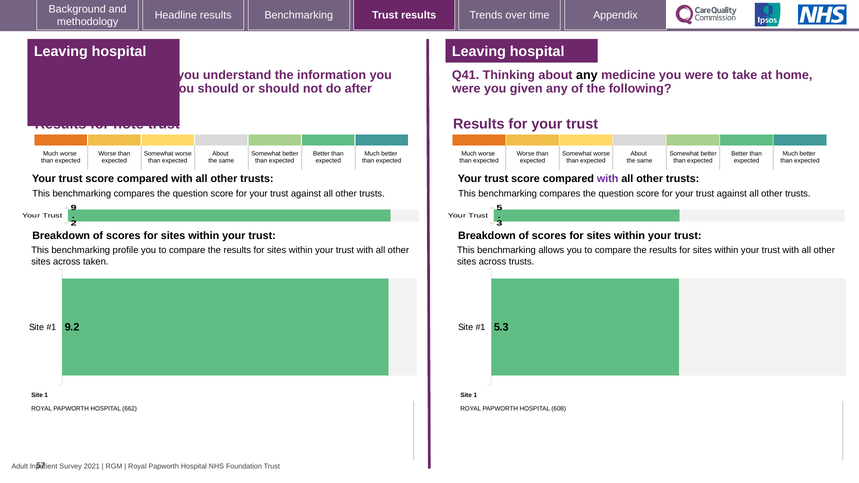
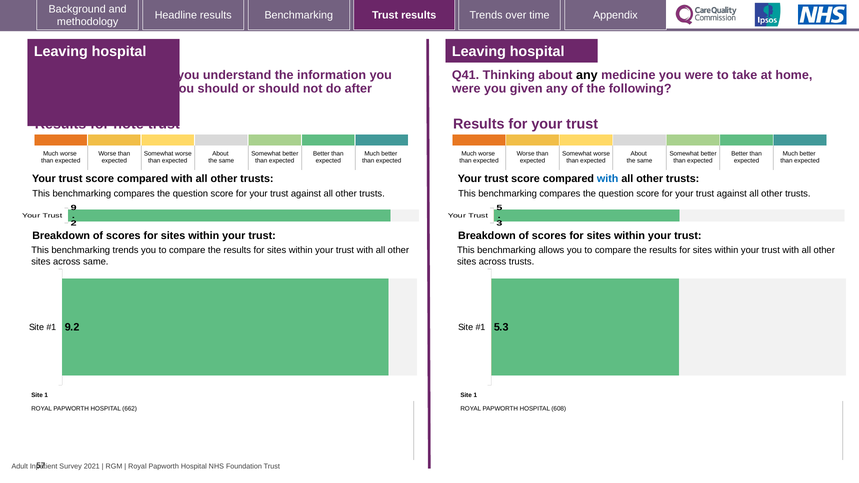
with colour: purple -> blue (608, 179)
benchmarking profile: profile -> trends (126, 250)
across taken: taken -> same (96, 262)
